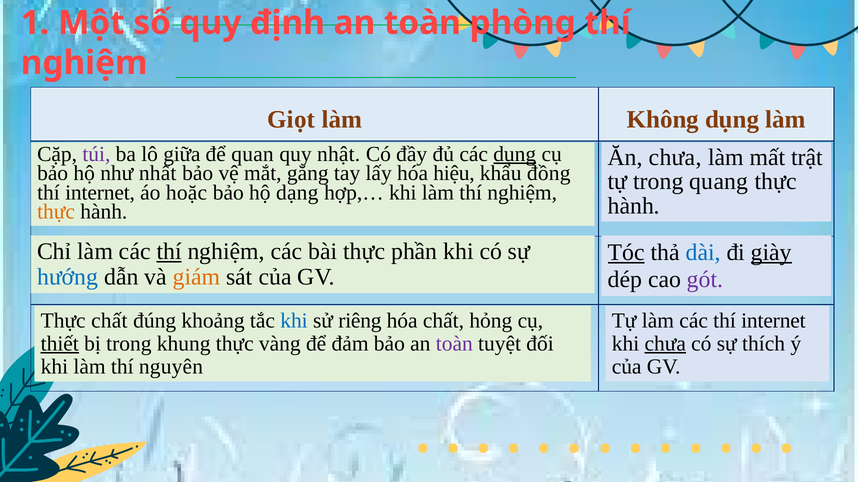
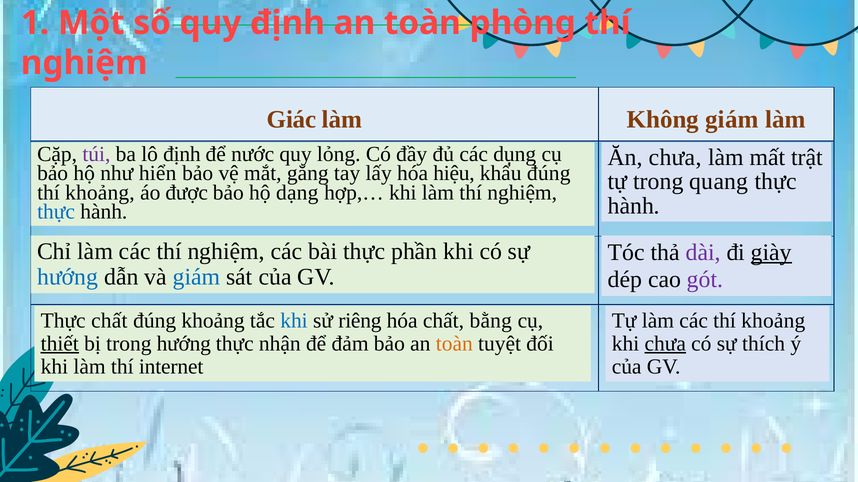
Giọt: Giọt -> Giác (292, 120)
Không dụng: dụng -> giám (732, 120)
giữa: giữa -> định (182, 154)
quan: quan -> nước (253, 154)
nhật: nhật -> lỏng (339, 154)
dụng underline: present -> none (515, 154)
nhất: nhất -> hiển (158, 173)
khẩu đồng: đồng -> đúng (549, 173)
internet: internet -> khoảng (100, 193)
hoặc: hoặc -> được (187, 193)
thực colour: orange -> blue (56, 212)
thí underline: present -> none (169, 252)
Tóc underline: present -> none (626, 253)
dài colour: blue -> purple (703, 253)
giám colour: orange -> blue (197, 277)
hỏng: hỏng -> bằng (491, 321)
các thí internet: internet -> khoảng (773, 321)
trong khung: khung -> hướng (184, 344)
vàng: vàng -> nhận (280, 344)
toàn colour: purple -> orange (454, 344)
nguyên: nguyên -> internet (171, 367)
